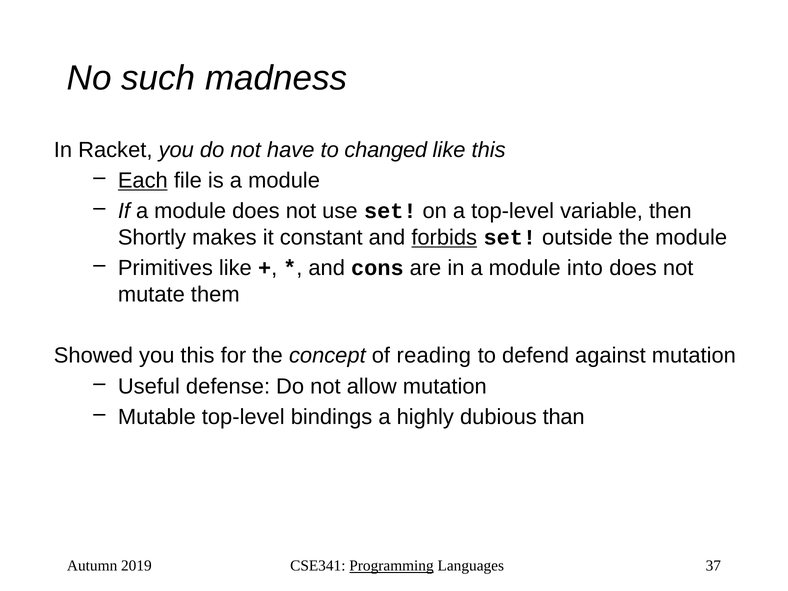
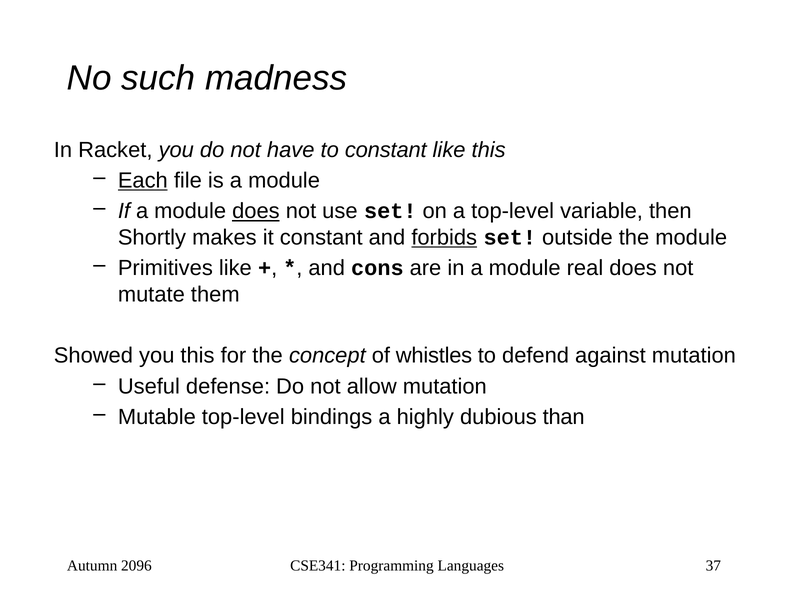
to changed: changed -> constant (386, 150)
does underline: none -> present (256, 211)
into: into -> real (585, 268)
reading: reading -> whistles (434, 356)
2019: 2019 -> 2096 (136, 566)
Programming underline: present -> none (392, 566)
